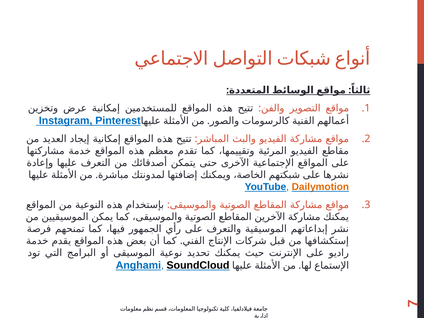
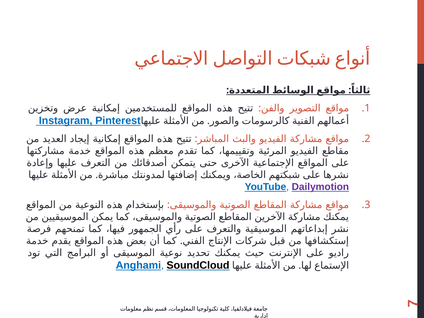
Dailymotion colour: orange -> purple (320, 187)
